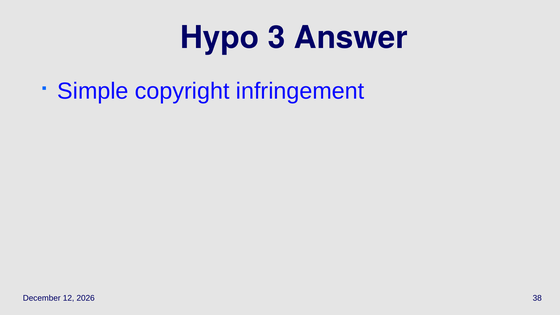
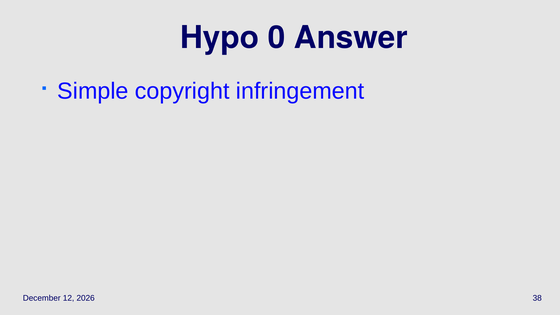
3: 3 -> 0 (277, 38)
